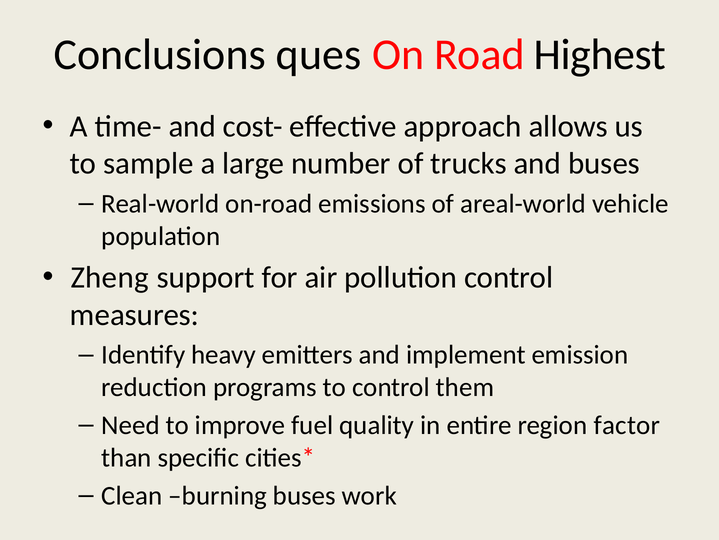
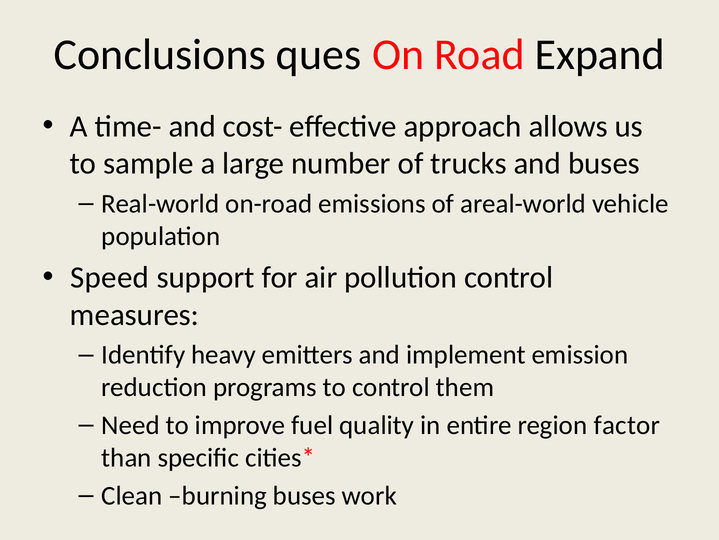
Highest: Highest -> Expand (600, 55)
Zheng: Zheng -> Speed (110, 277)
